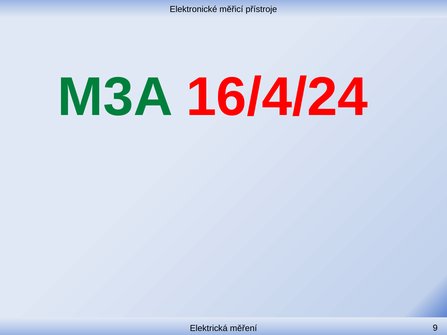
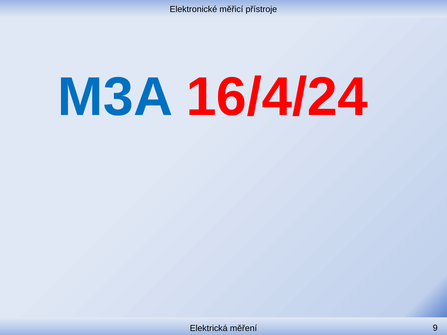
M3A colour: green -> blue (115, 97)
